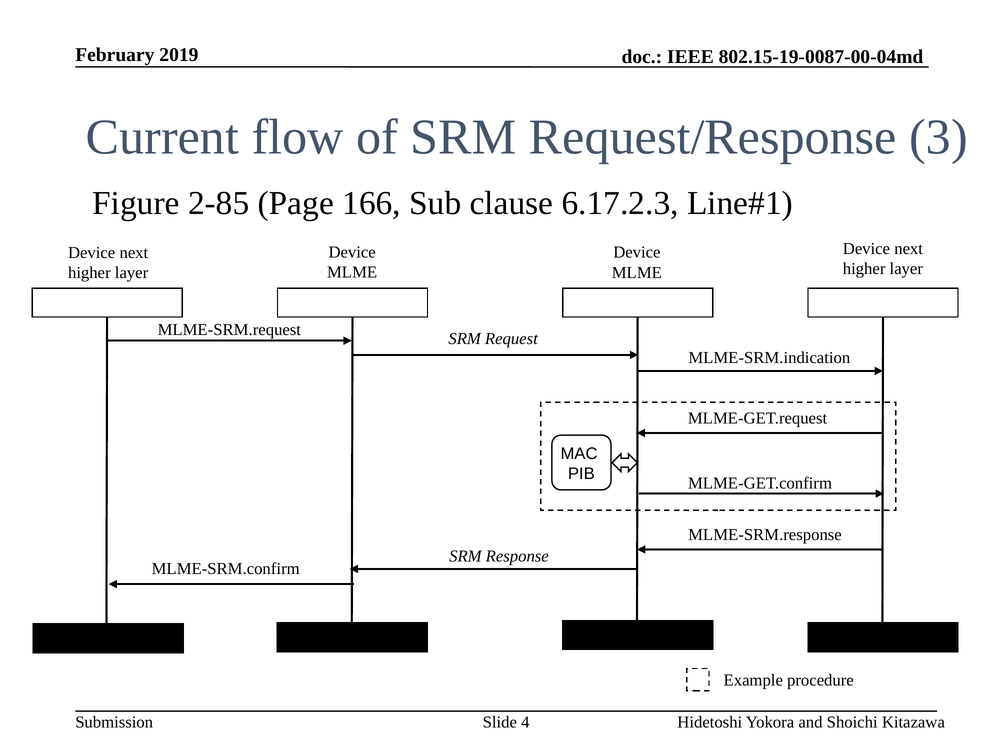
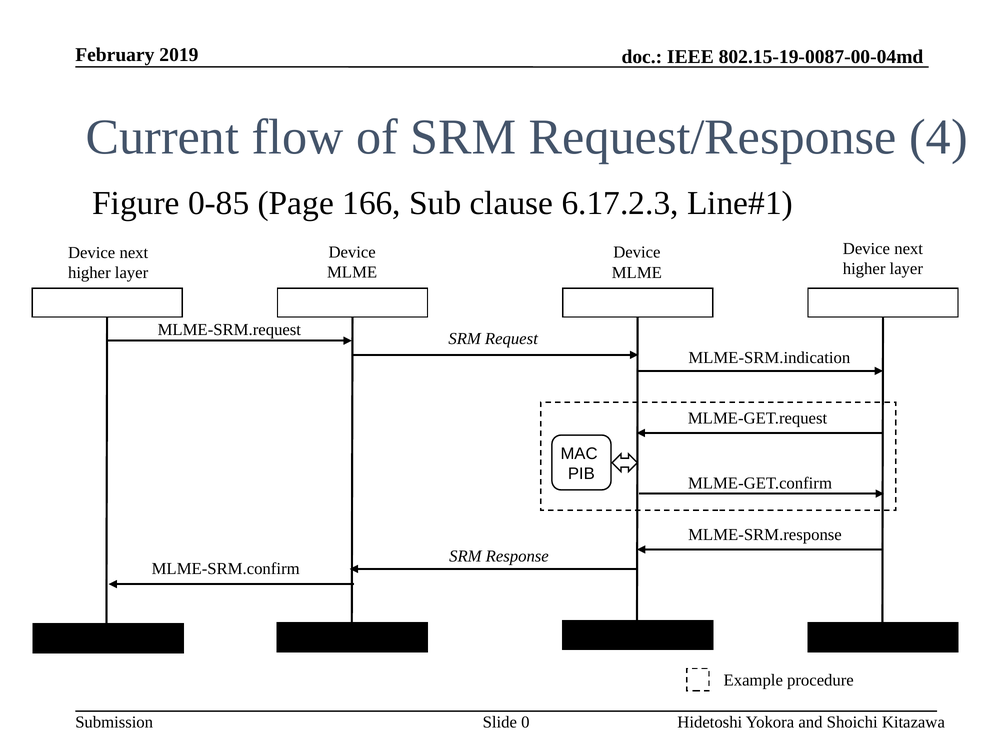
3: 3 -> 4 (938, 137)
2-85: 2-85 -> 0-85 (219, 203)
4: 4 -> 0 (525, 722)
